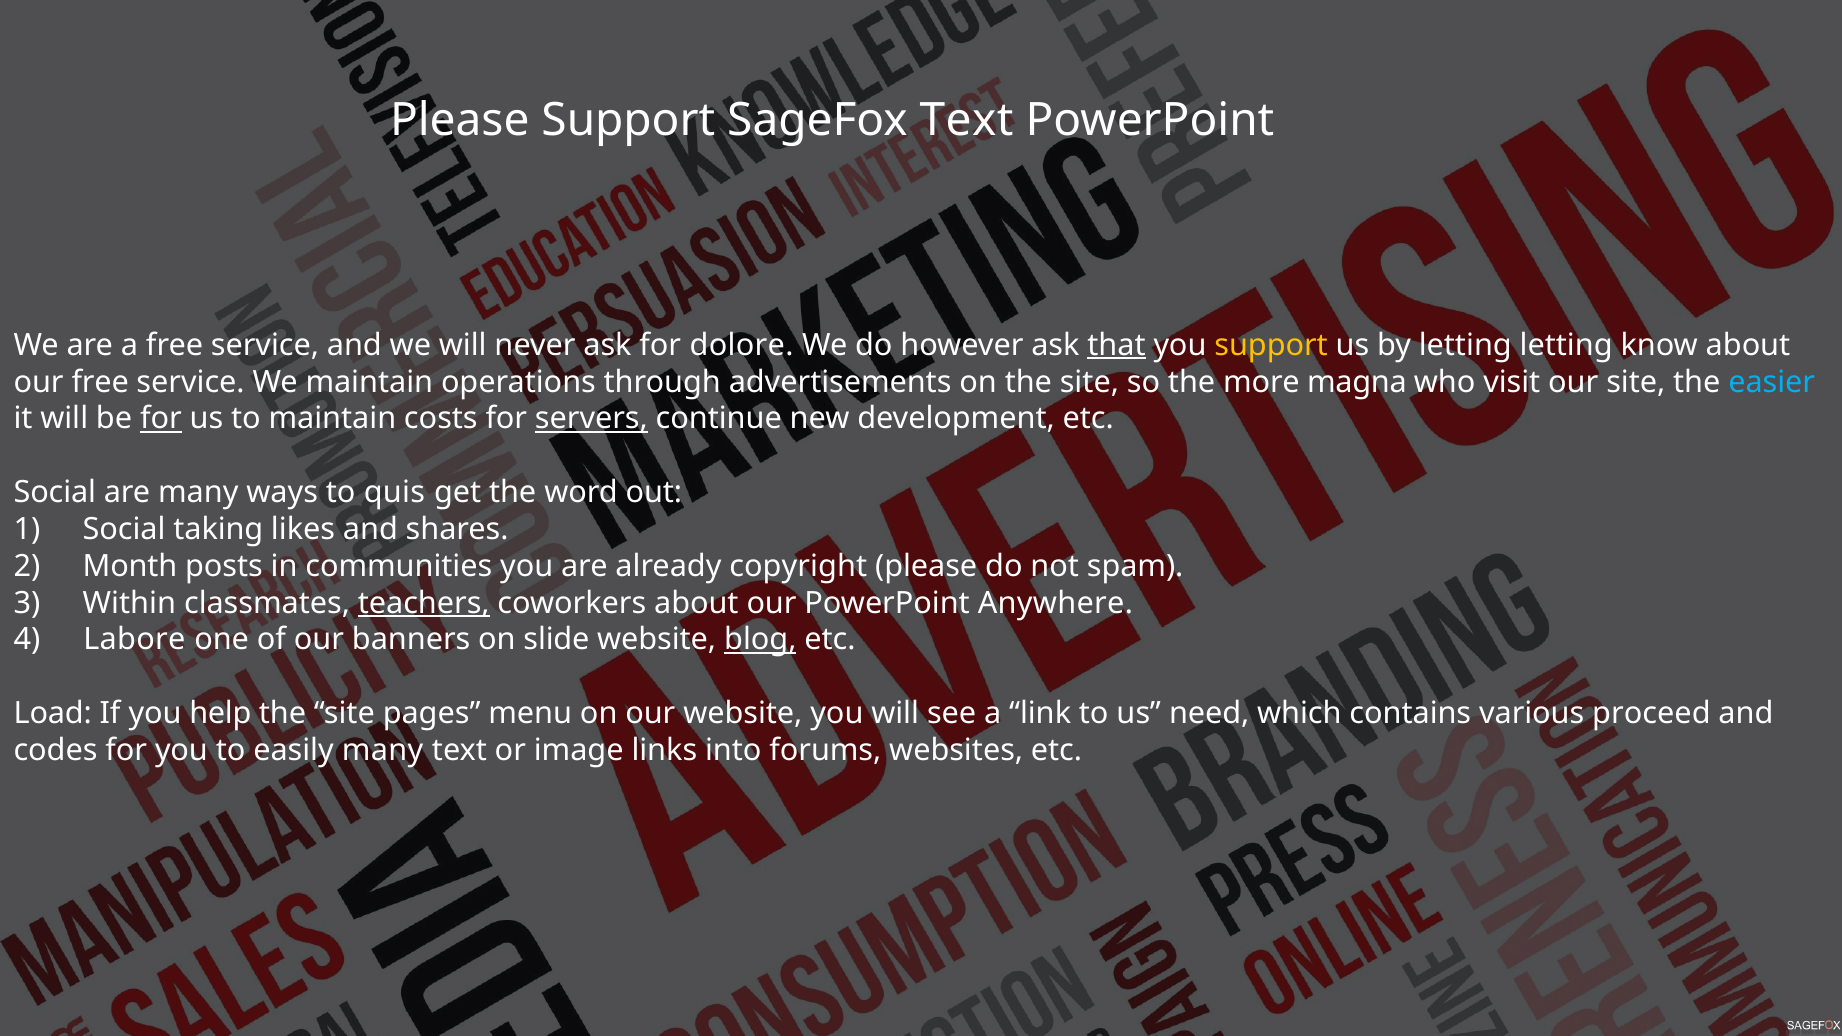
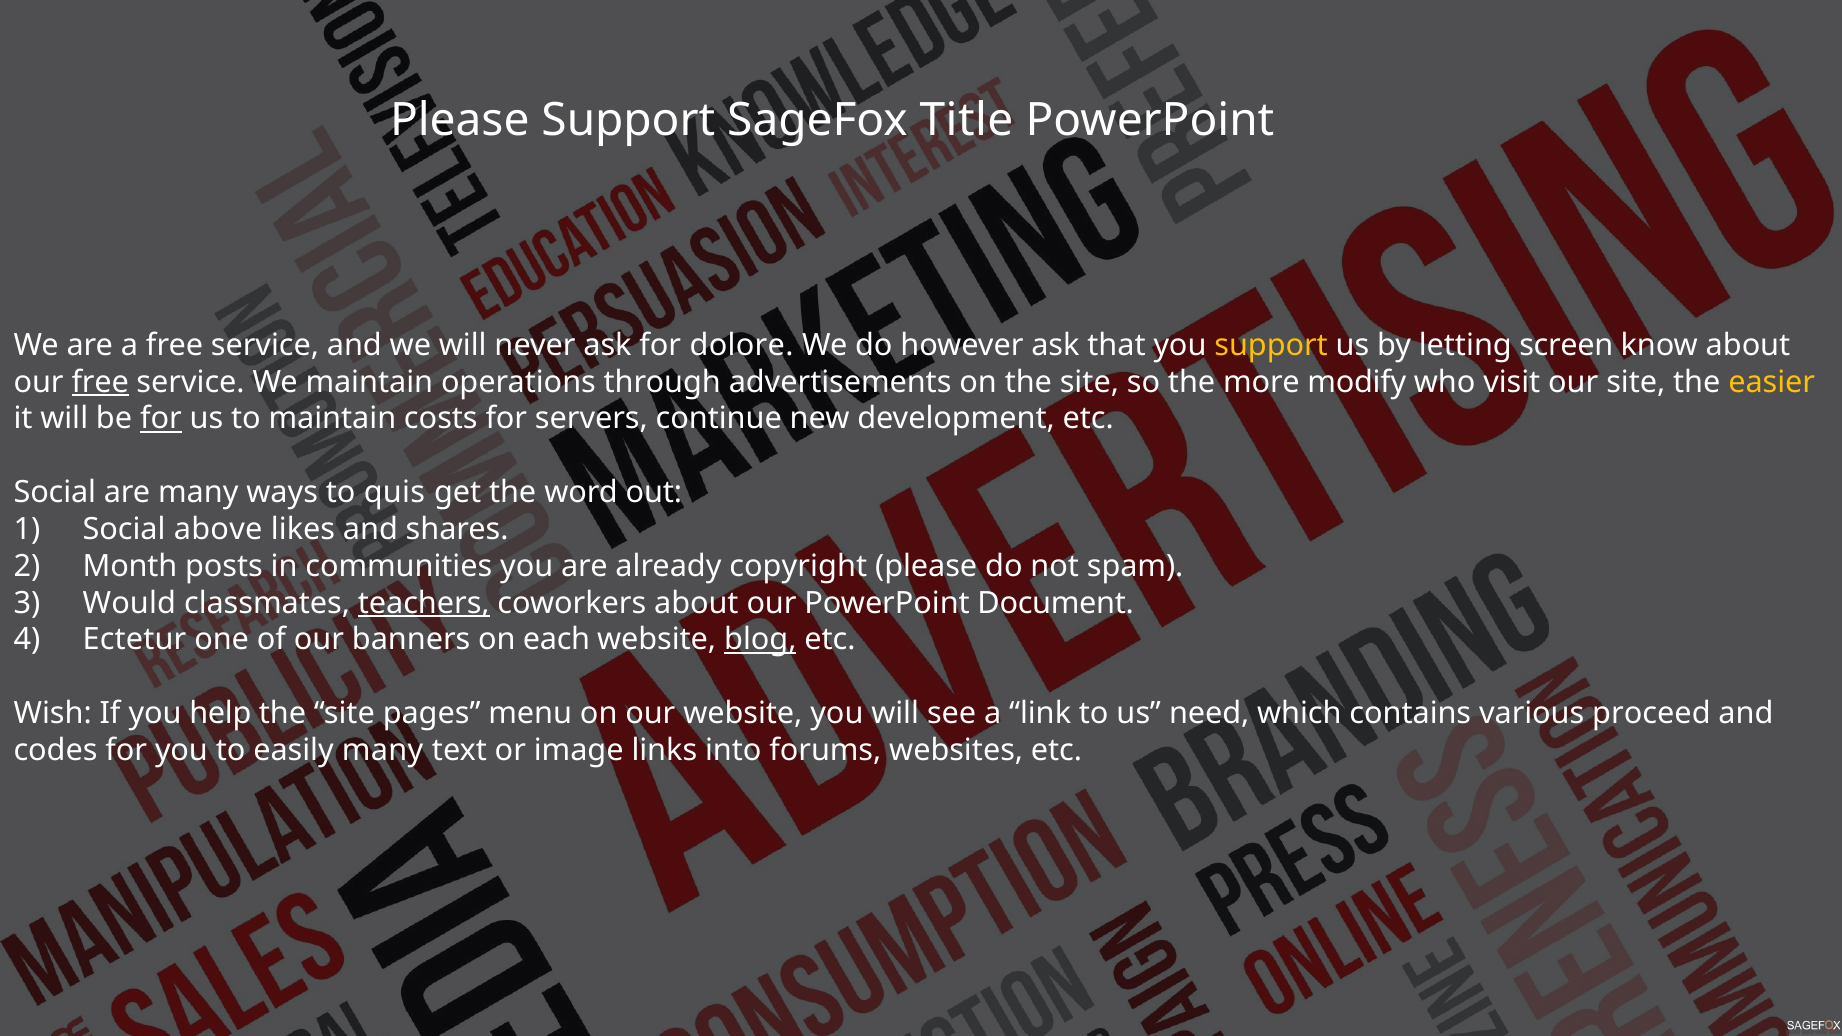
SageFox Text: Text -> Title (967, 121)
that underline: present -> none (1116, 345)
letting letting: letting -> screen (1566, 345)
free underline: none -> present (100, 382)
magna: magna -> modify (1357, 382)
easier colour: light blue -> yellow (1772, 382)
servers underline: present -> none (591, 419)
taking: taking -> above (218, 529)
Within: Within -> Would (129, 603)
Anywhere: Anywhere -> Document (1056, 603)
Labore: Labore -> Ectetur (134, 640)
slide: slide -> each (557, 640)
Load: Load -> Wish (53, 713)
